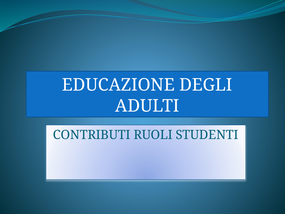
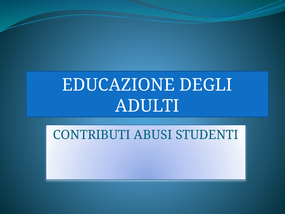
RUOLI: RUOLI -> ABUSI (153, 135)
